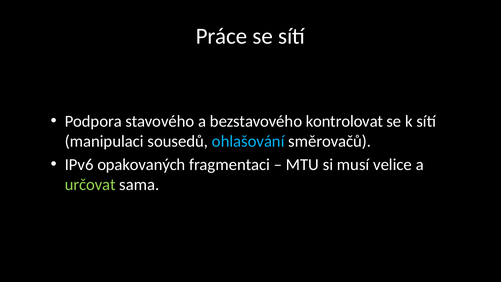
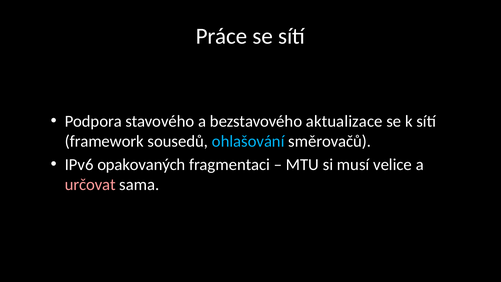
kontrolovat: kontrolovat -> aktualizace (344, 121)
manipulaci: manipulaci -> framework (104, 141)
určovat colour: light green -> pink (90, 185)
